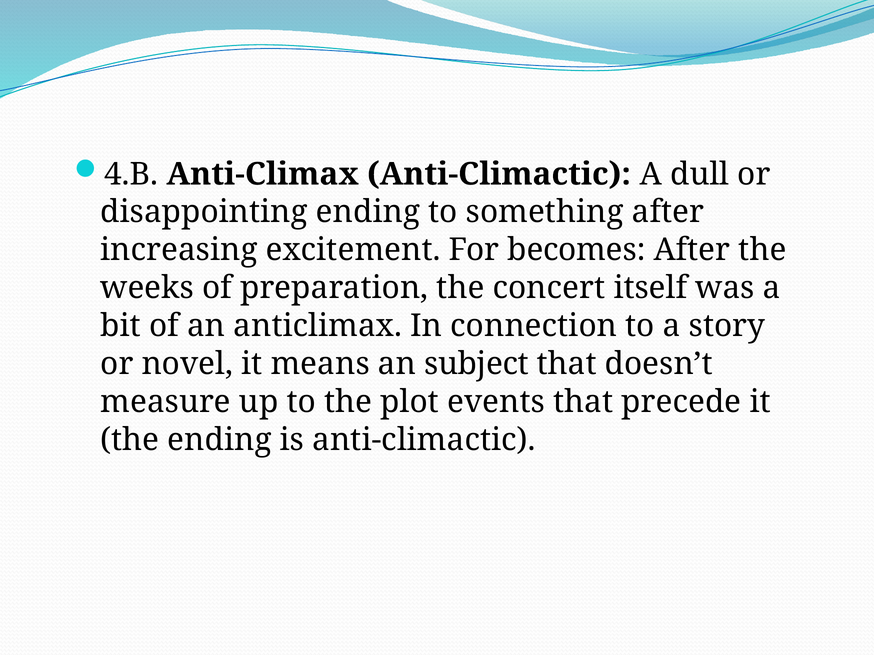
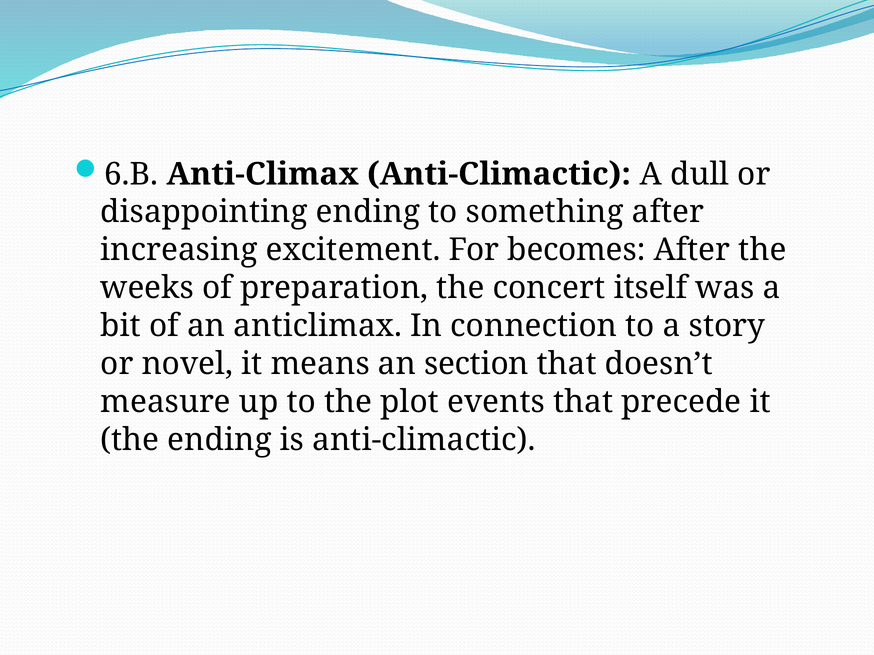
4.B: 4.B -> 6.B (131, 174)
subject: subject -> section (477, 364)
